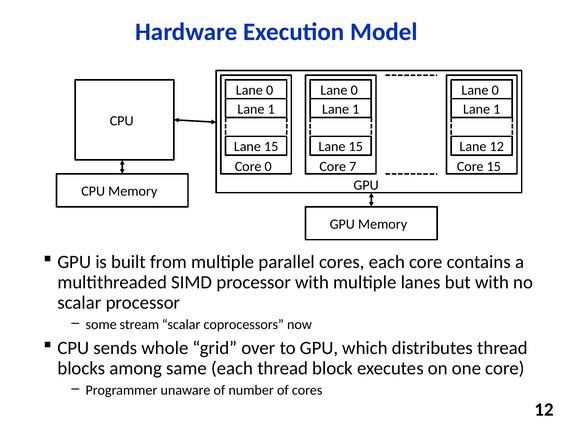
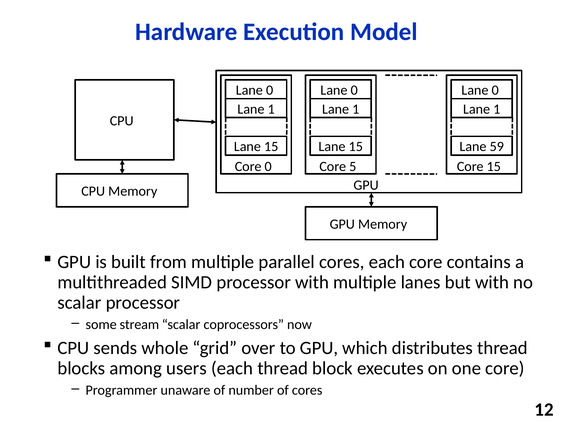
Lane 12: 12 -> 59 (497, 147)
7: 7 -> 5 (353, 166)
same: same -> users (187, 368)
